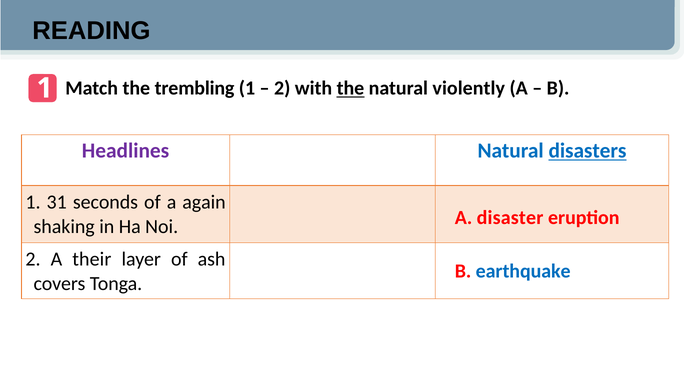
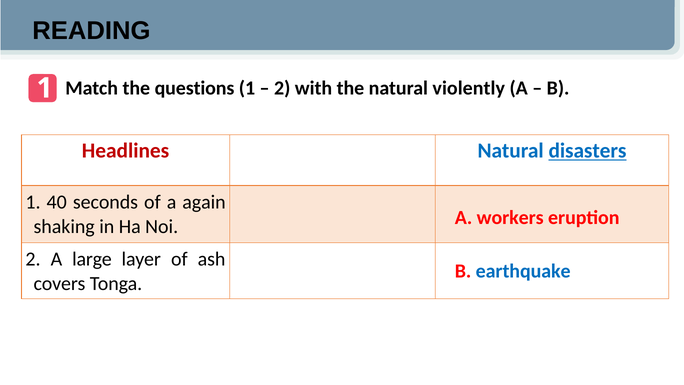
trembling: trembling -> questions (195, 88)
the underline: present -> none (350, 88)
Headlines colour: purple -> red (126, 151)
31: 31 -> 40 (57, 202)
disaster: disaster -> workers (510, 217)
their: their -> large (92, 259)
